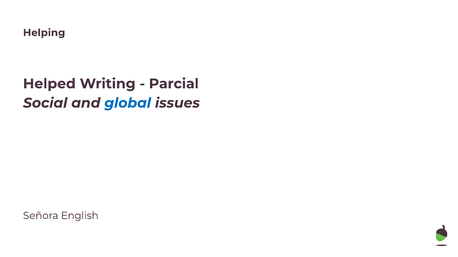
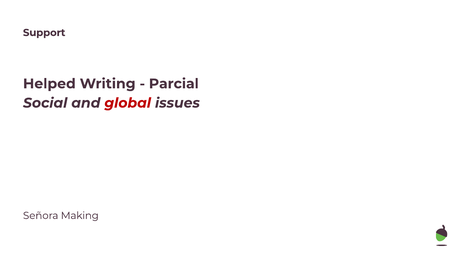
Helping: Helping -> Support (44, 33)
global colour: blue -> red (128, 103)
English: English -> Making (80, 216)
